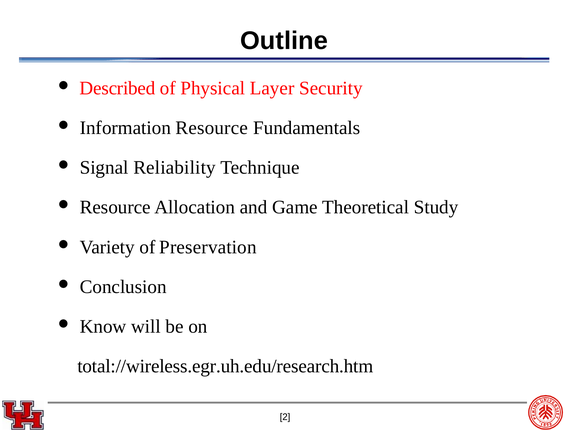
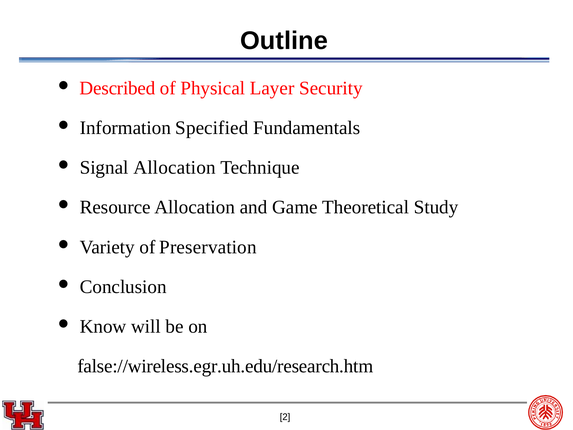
Information Resource: Resource -> Specified (212, 128)
Signal Reliability: Reliability -> Allocation (175, 167)
total://wireless.egr.uh.edu/research.htm: total://wireless.egr.uh.edu/research.htm -> false://wireless.egr.uh.edu/research.htm (225, 366)
